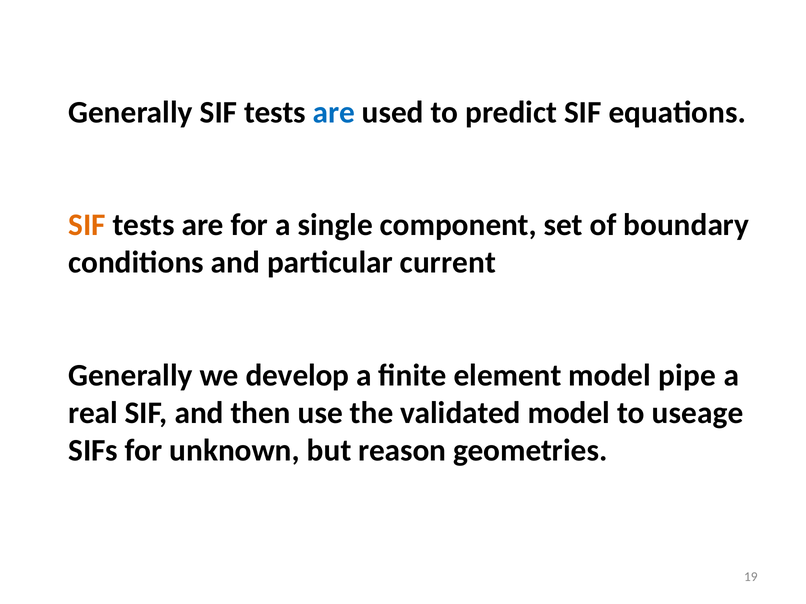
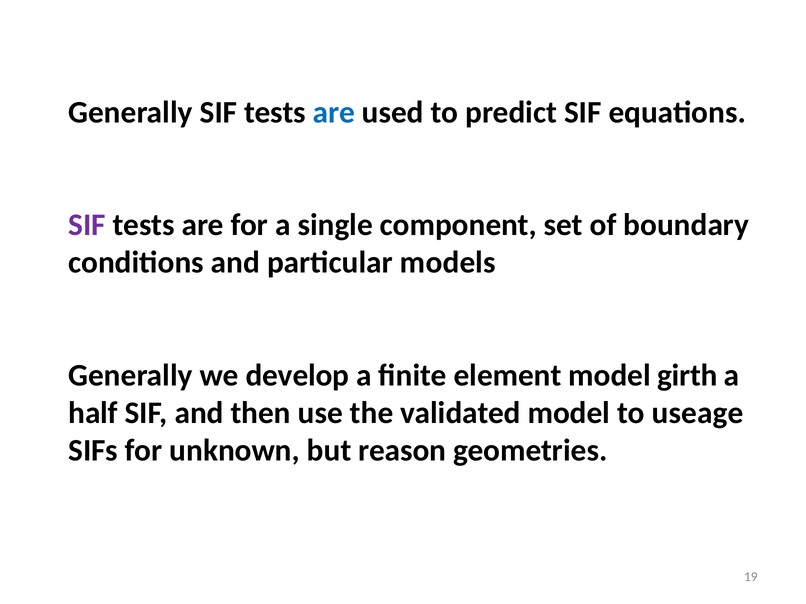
SIF colour: orange -> purple (87, 225)
current: current -> models (448, 263)
pipe: pipe -> girth (687, 376)
real: real -> half (93, 413)
